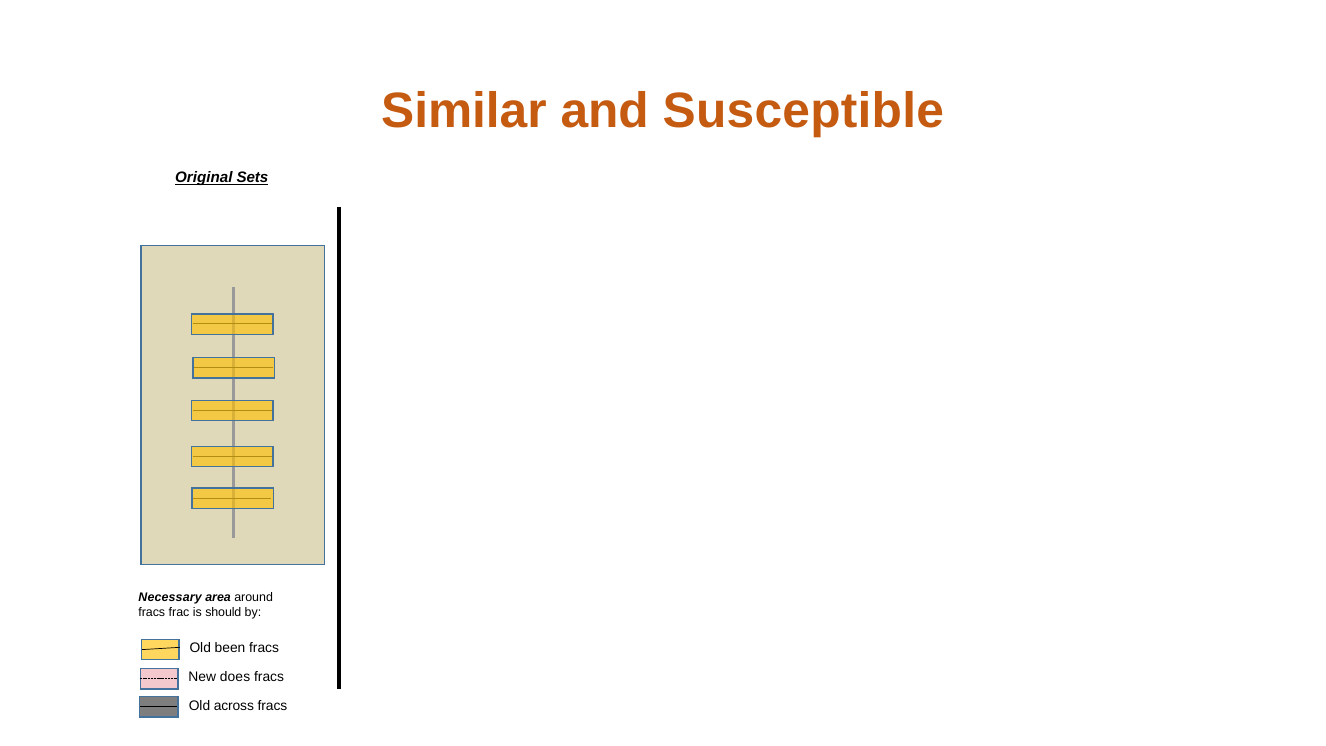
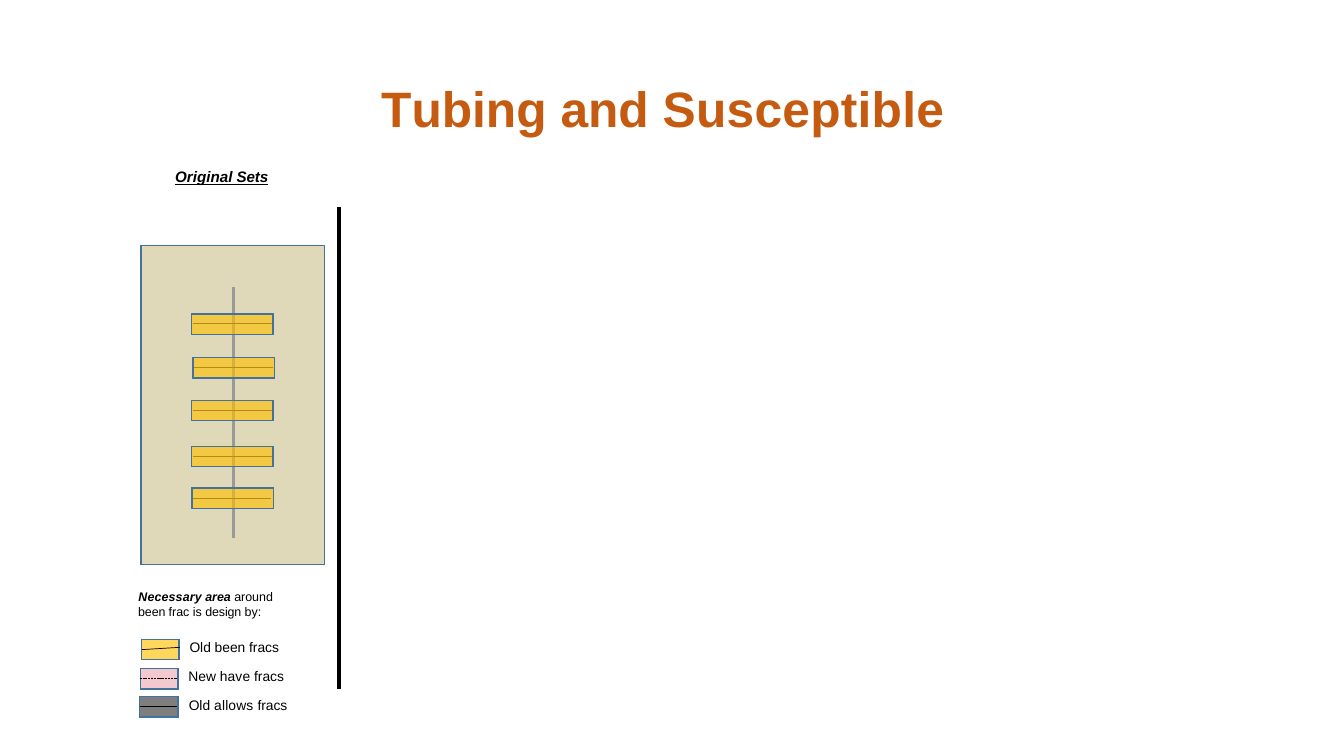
Similar: Similar -> Tubing (464, 111)
fracs: fracs -> been (152, 612)
should: should -> design (223, 612)
does: does -> have (235, 677)
across: across -> allows (234, 706)
